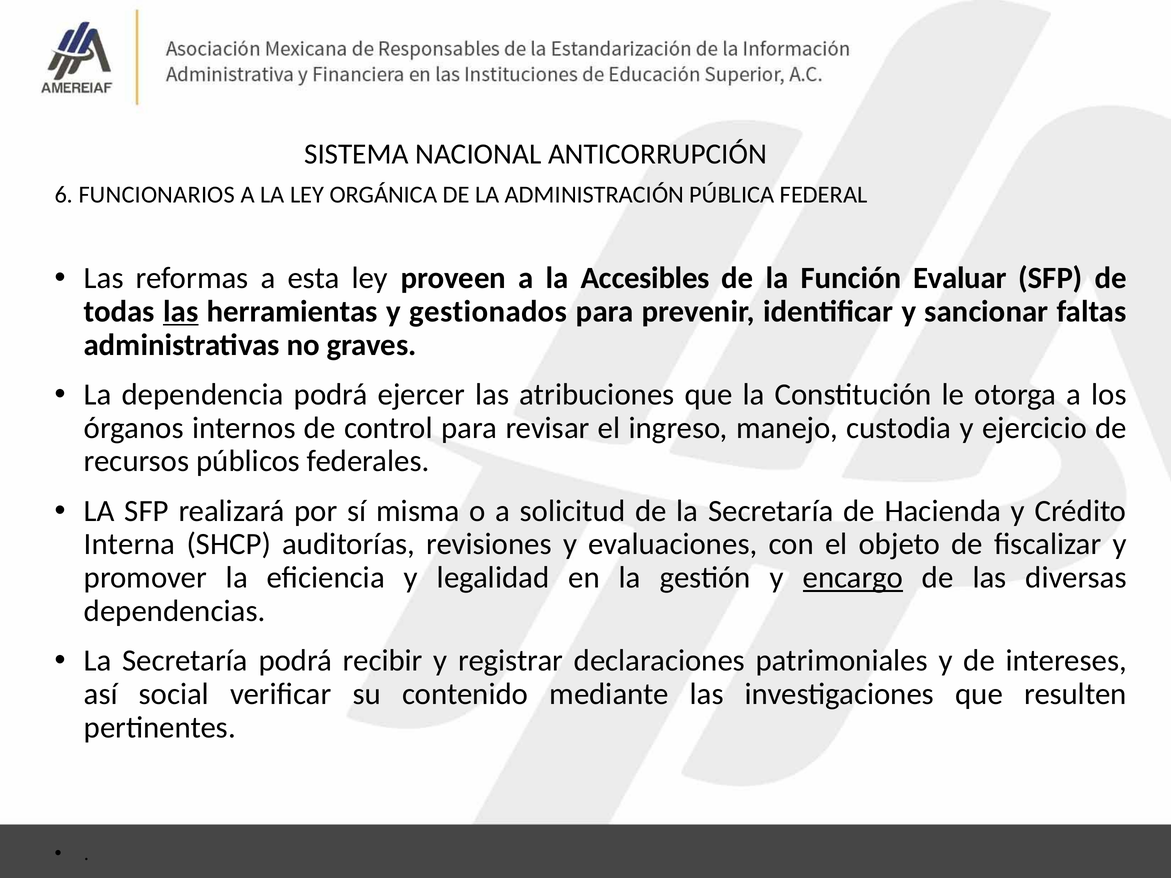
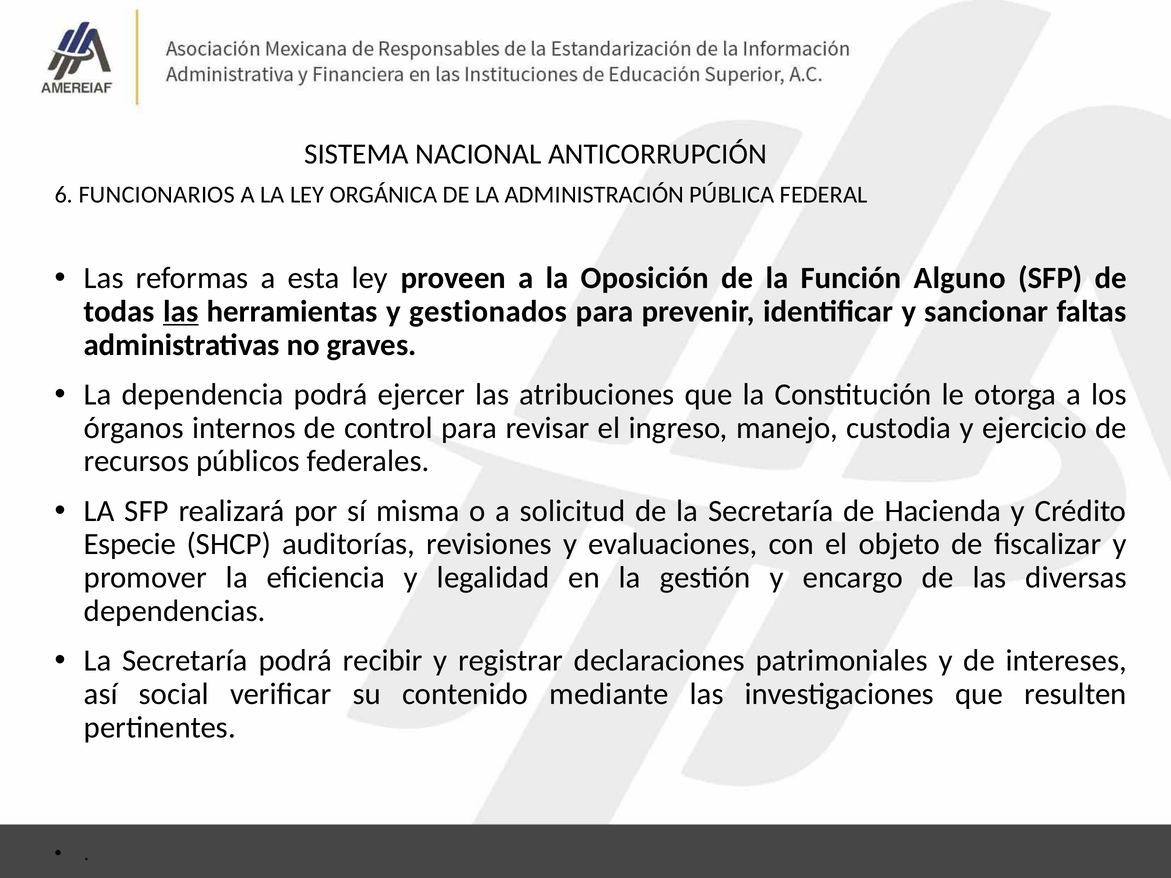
Accesibles: Accesibles -> Oposición (645, 278)
Evaluar: Evaluar -> Alguno (960, 278)
Interna: Interna -> Especie (130, 544)
encargo underline: present -> none (853, 578)
